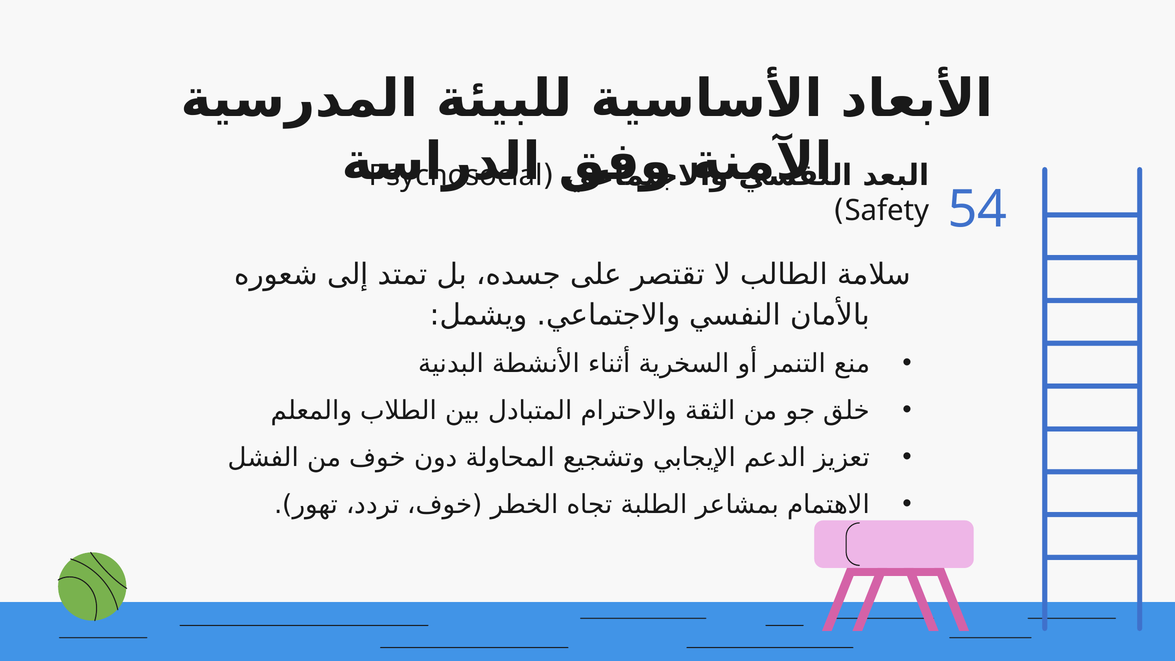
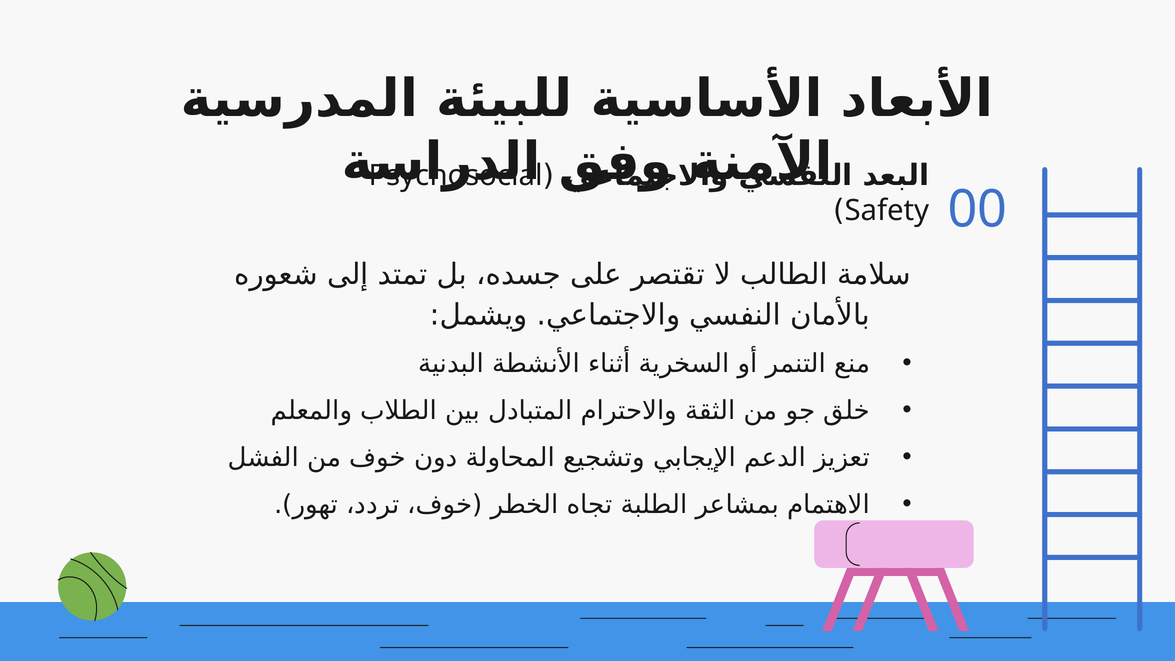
54: 54 -> 00 (977, 210)
